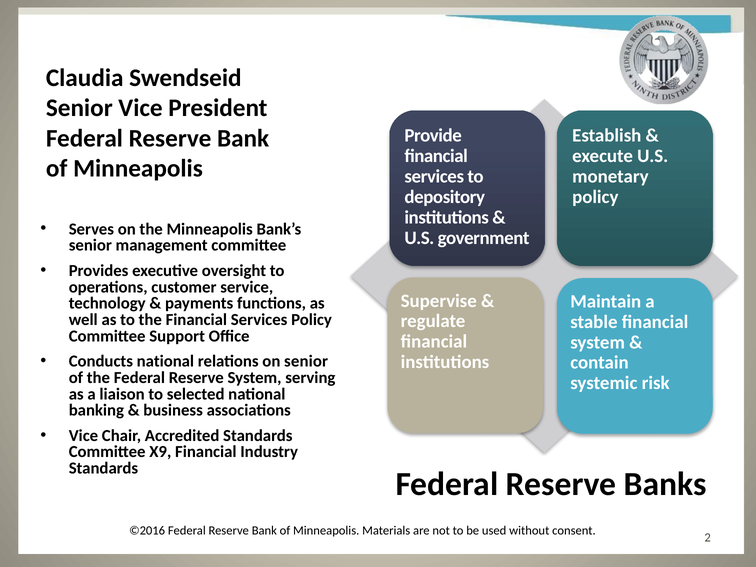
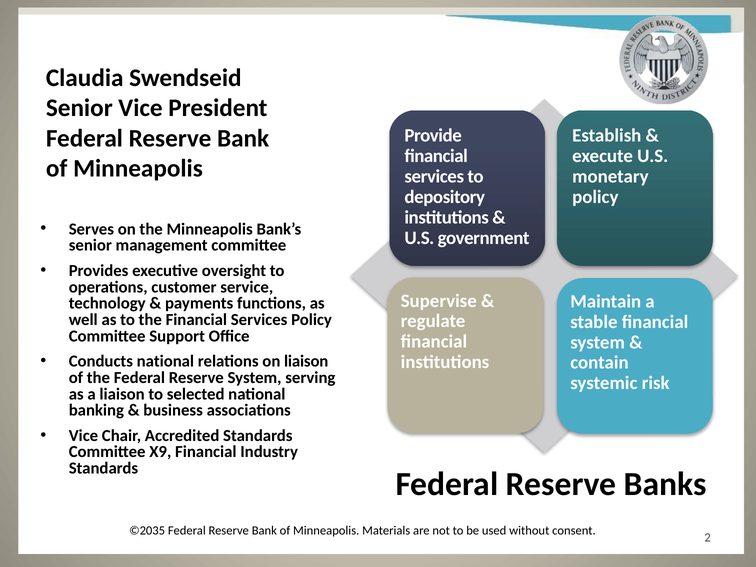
on senior: senior -> liaison (306, 361)
©2016: ©2016 -> ©2035 (147, 530)
